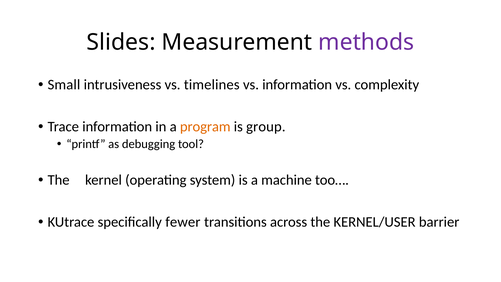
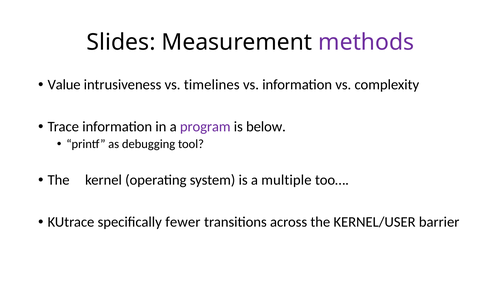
Small: Small -> Value (64, 85)
program colour: orange -> purple (205, 127)
group: group -> below (266, 127)
machine: machine -> multiple (286, 180)
